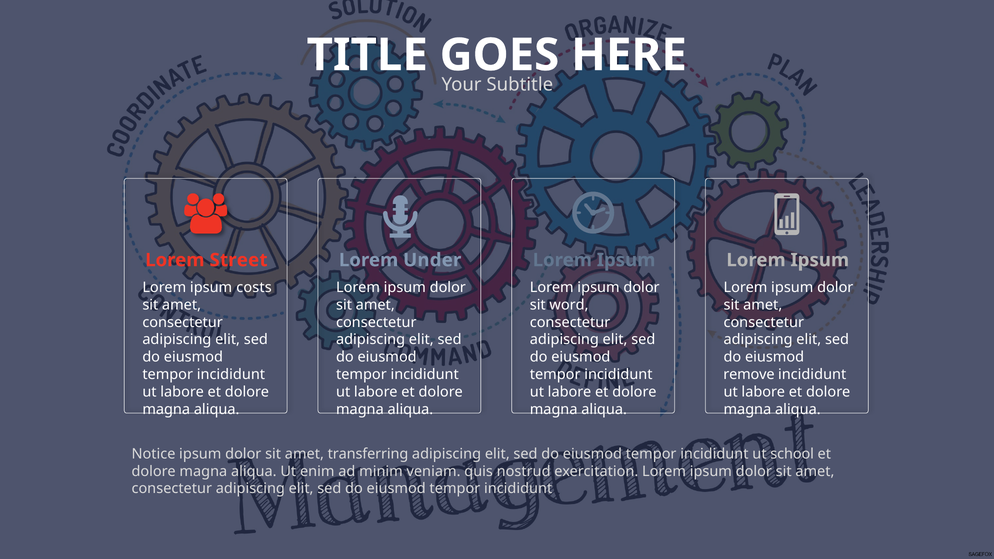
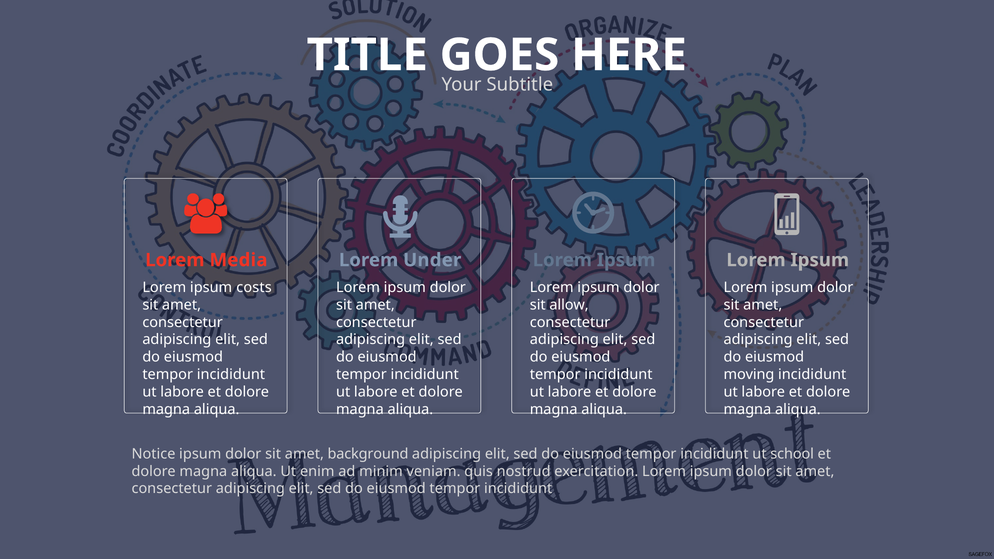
Street: Street -> Media (238, 260)
word: word -> allow (569, 305)
remove: remove -> moving (749, 375)
transferring: transferring -> background (368, 454)
